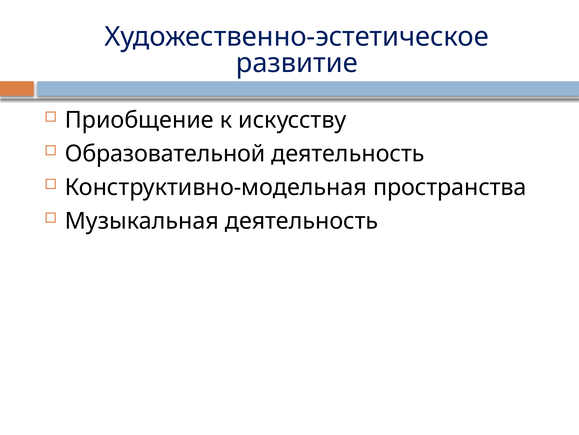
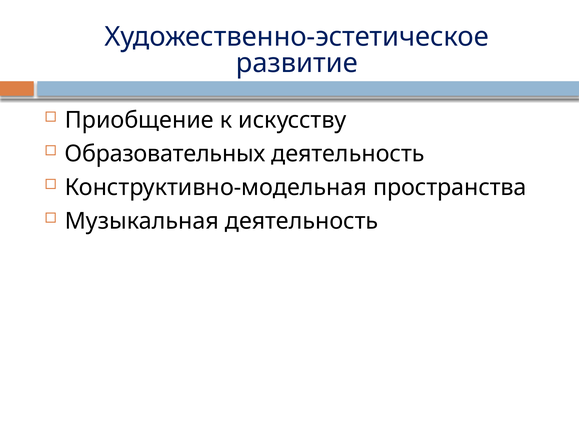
Образовательной: Образовательной -> Образовательных (165, 153)
